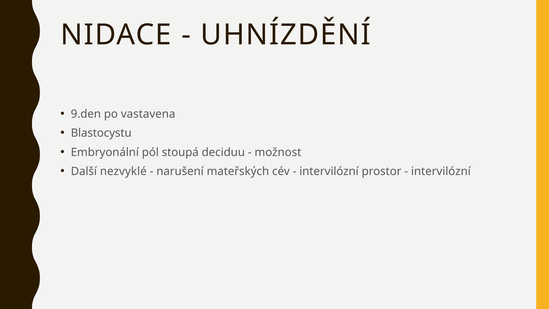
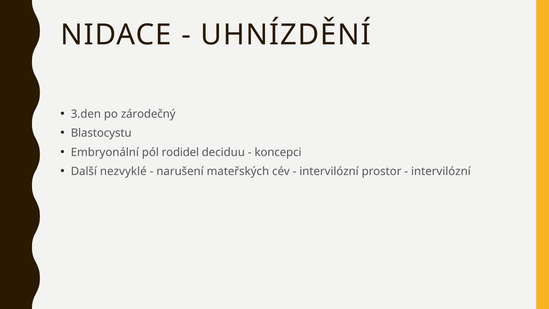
9.den: 9.den -> 3.den (86, 114)
vastavena: vastavena -> zárodečný (148, 114)
stoupá: stoupá -> rodidel (180, 152)
možnost: možnost -> koncepci (278, 152)
